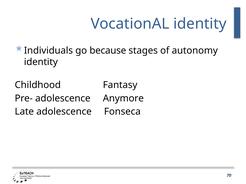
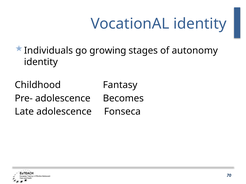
because: because -> growing (108, 51)
Anymore: Anymore -> Becomes (123, 99)
